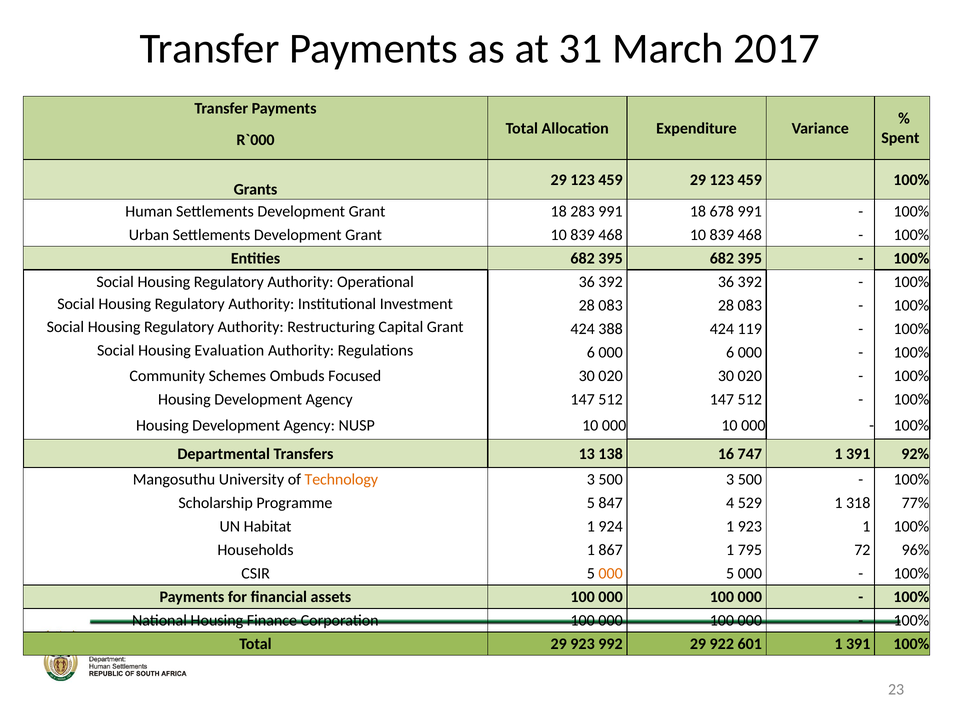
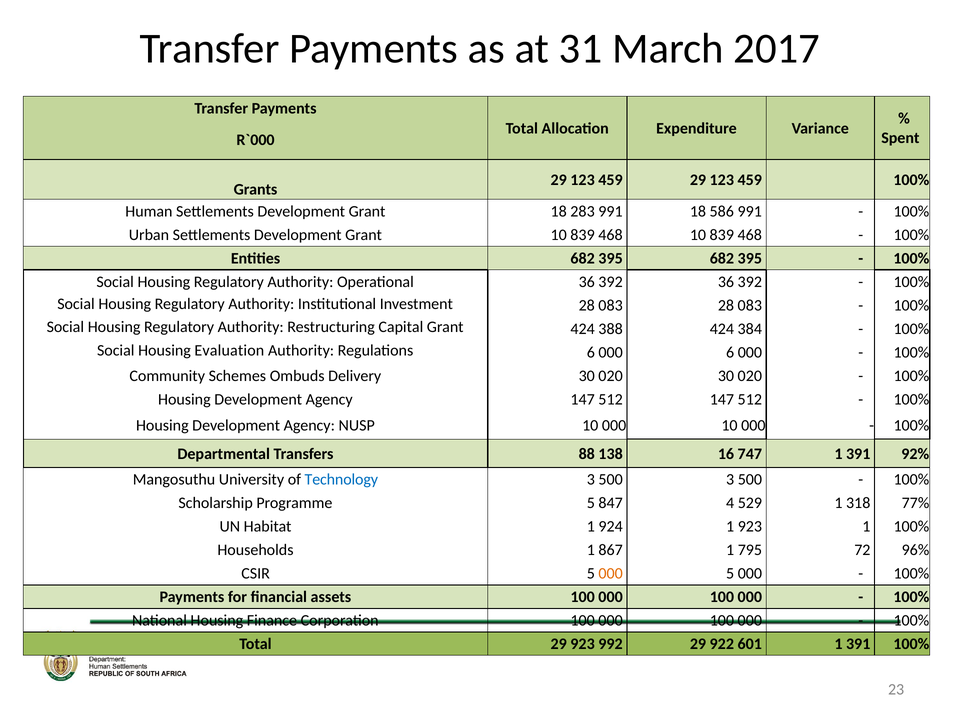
678: 678 -> 586 (722, 211)
119: 119 -> 384 (750, 329)
Focused: Focused -> Delivery (355, 376)
13: 13 -> 88 (587, 453)
Technology colour: orange -> blue (341, 479)
